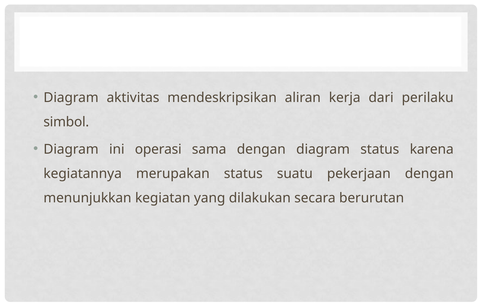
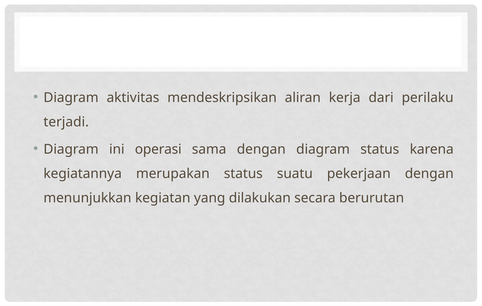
simbol: simbol -> terjadi (66, 122)
